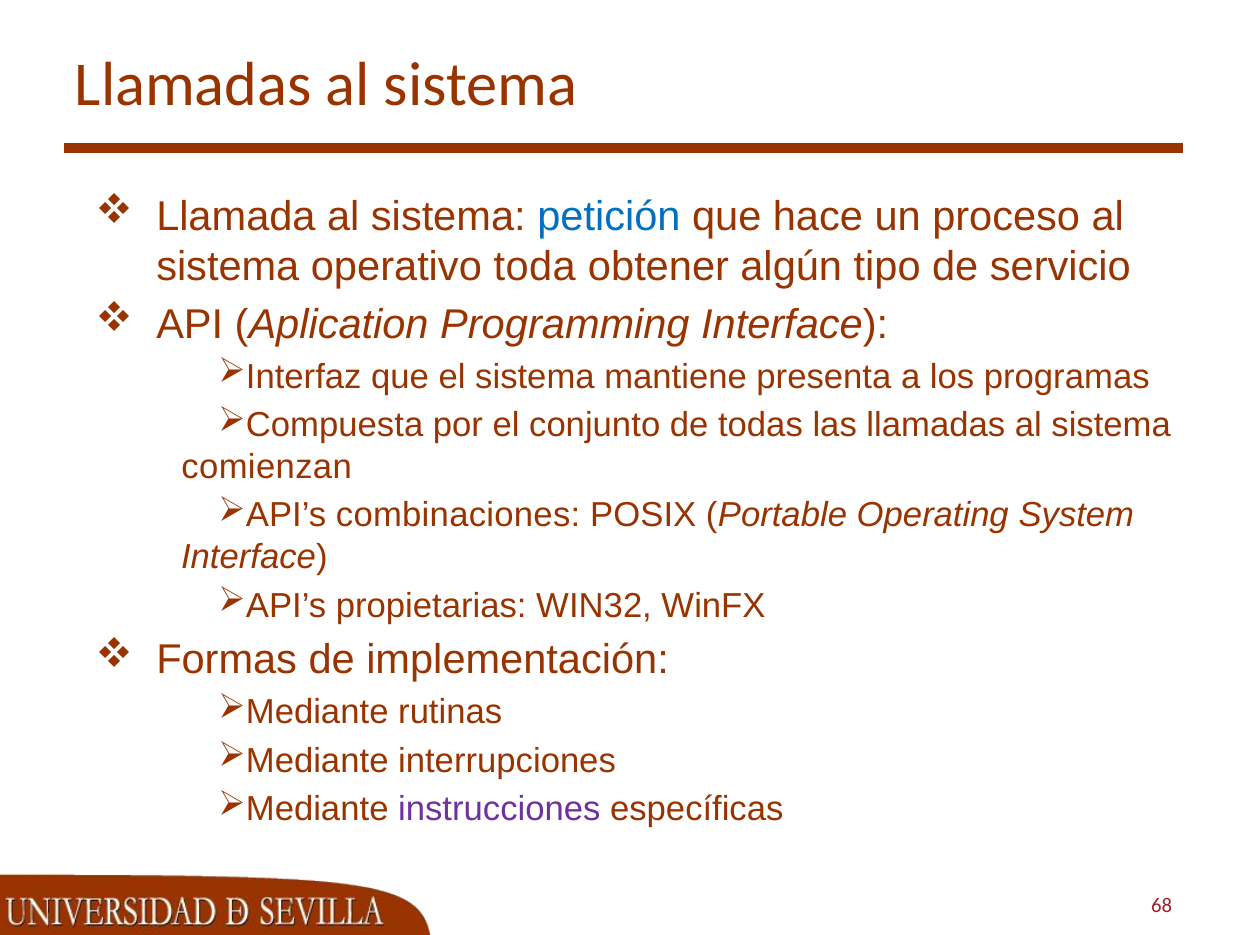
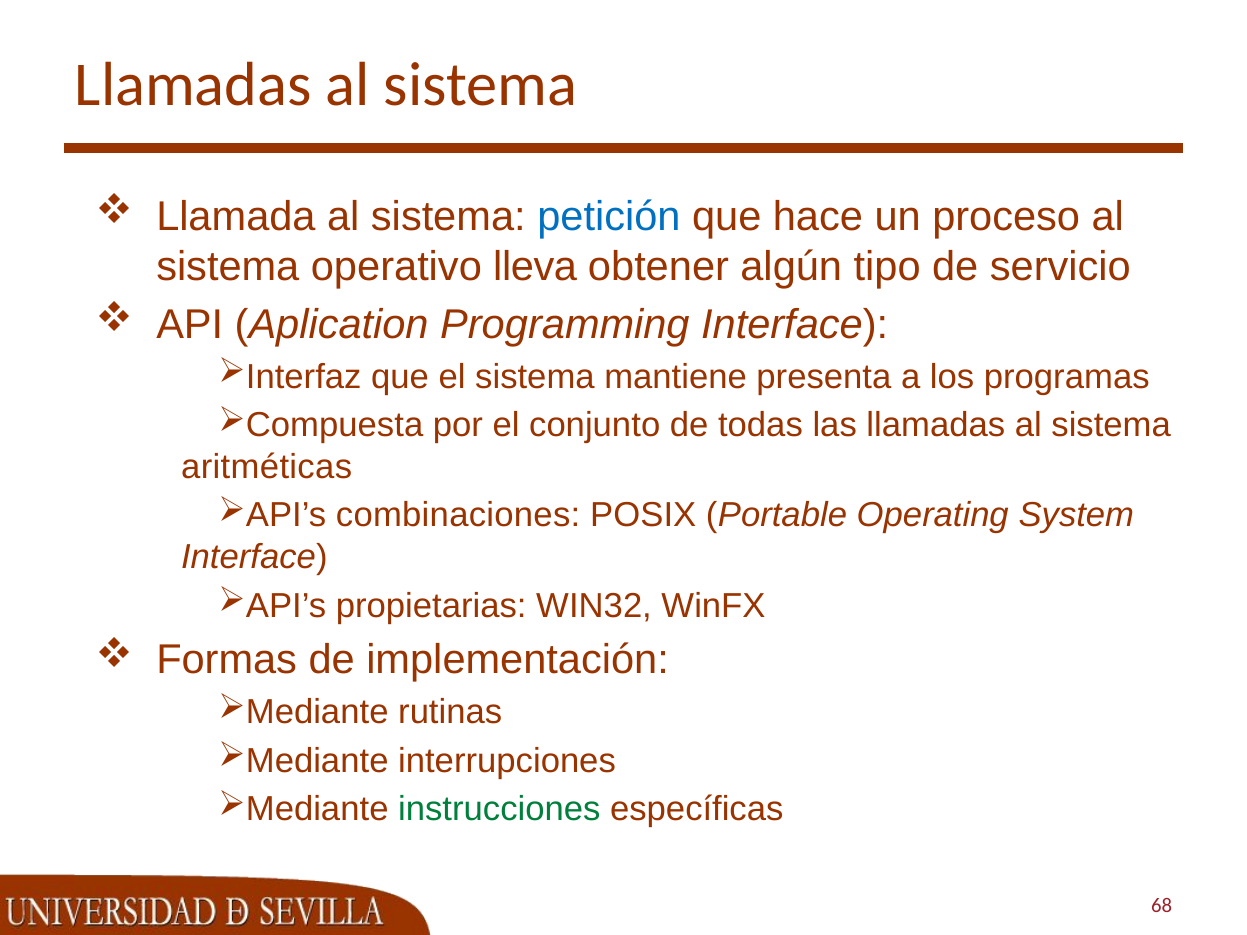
toda: toda -> lleva (535, 267)
comienzan: comienzan -> aritméticas (267, 467)
instrucciones colour: purple -> green (499, 809)
